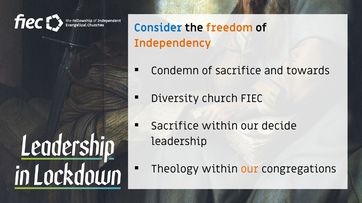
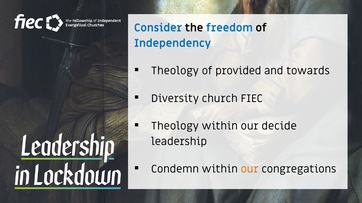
freedom colour: orange -> blue (229, 28)
Independency colour: orange -> blue (173, 43)
Condemn: Condemn -> Theology (175, 71)
of sacrifice: sacrifice -> provided (238, 71)
Sacrifice: Sacrifice -> Theology (175, 126)
Theology: Theology -> Condemn (175, 170)
